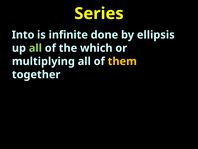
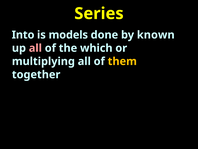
infinite: infinite -> models (68, 35)
ellipsis: ellipsis -> known (156, 35)
all colour: light green -> pink (35, 48)
